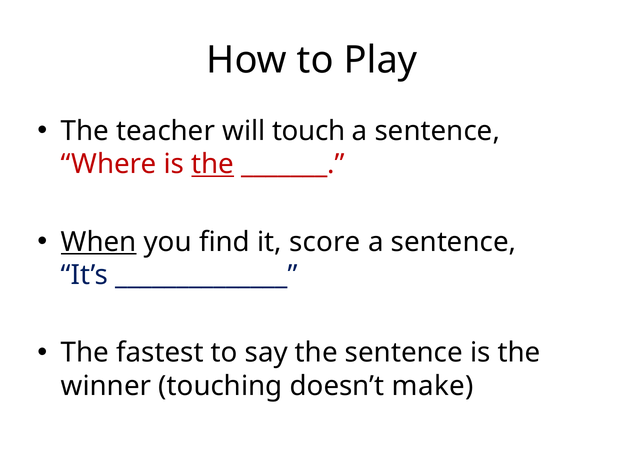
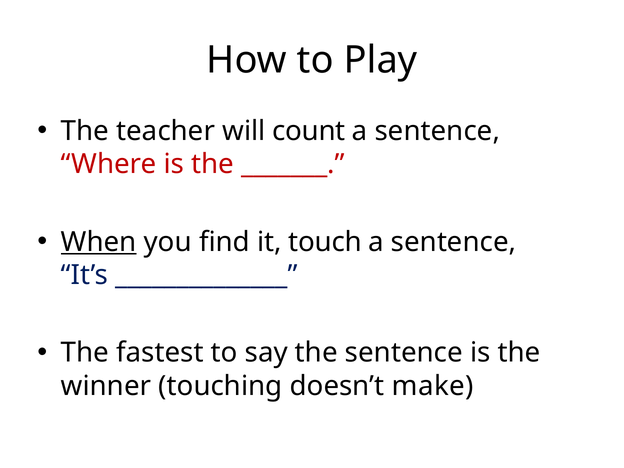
touch: touch -> count (309, 131)
the underline: present -> none (213, 164)
score: score -> touch (325, 242)
